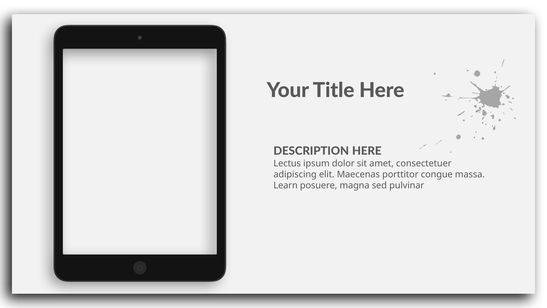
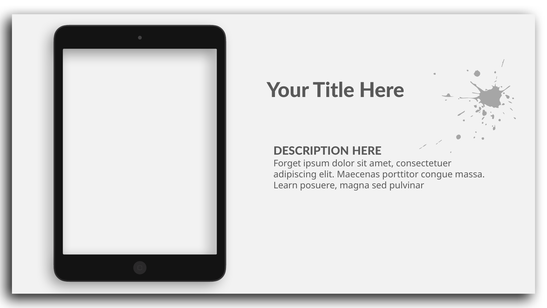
Lectus: Lectus -> Forget (287, 163)
